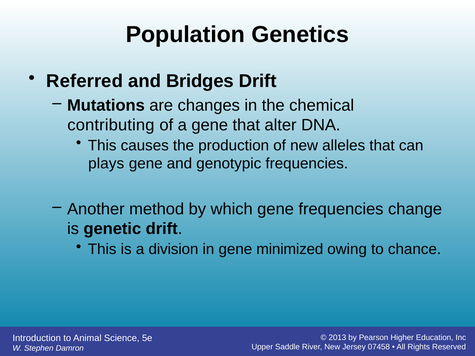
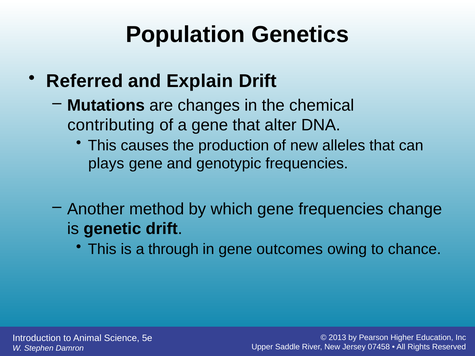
Bridges: Bridges -> Explain (200, 81)
division: division -> through (173, 249)
minimized: minimized -> outcomes (290, 249)
